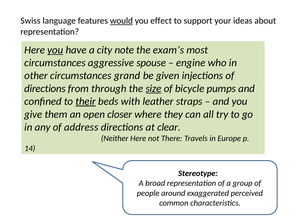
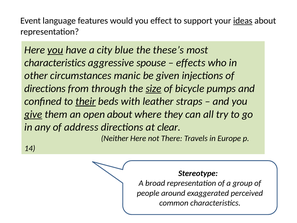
Swiss: Swiss -> Event (31, 21)
would underline: present -> none (121, 21)
ideas underline: none -> present (243, 21)
note: note -> blue (124, 50)
exam’s: exam’s -> these’s (168, 50)
circumstances: circumstances -> characteristics (55, 63)
engine: engine -> effects (191, 63)
grand: grand -> manic (127, 76)
give underline: none -> present (33, 114)
open closer: closer -> about (120, 114)
